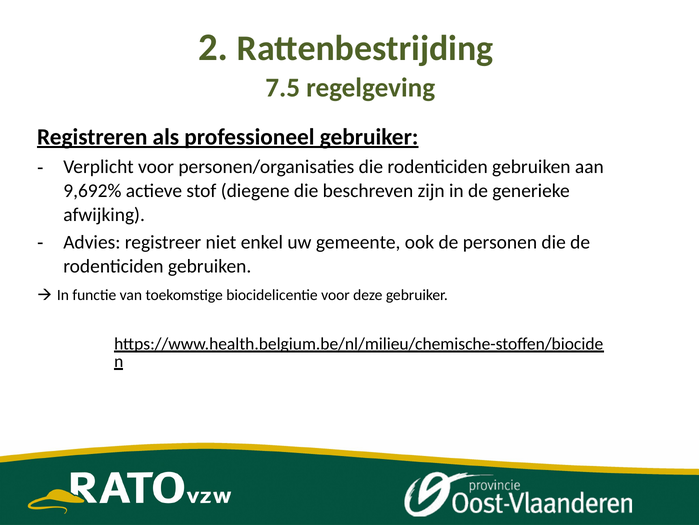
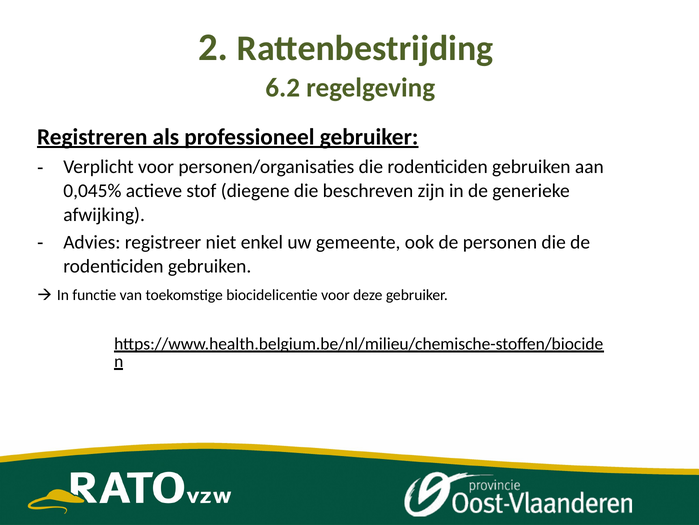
7.5: 7.5 -> 6.2 (283, 88)
9,692%: 9,692% -> 0,045% (92, 191)
